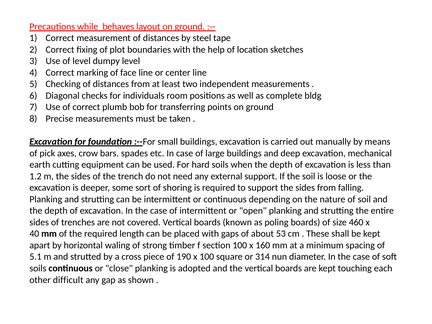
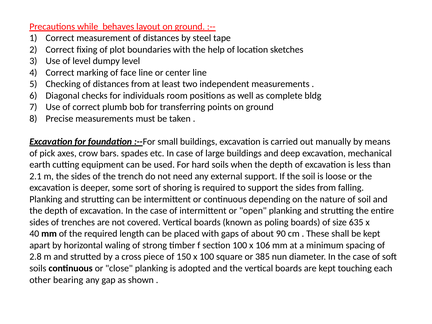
1.2: 1.2 -> 2.1 (35, 176)
460: 460 -> 635 (356, 222)
53: 53 -> 90 (281, 234)
160: 160 -> 106 (263, 245)
5.1: 5.1 -> 2.8 (35, 257)
190: 190 -> 150 (184, 257)
314: 314 -> 385 (263, 257)
difficult: difficult -> bearing (68, 280)
